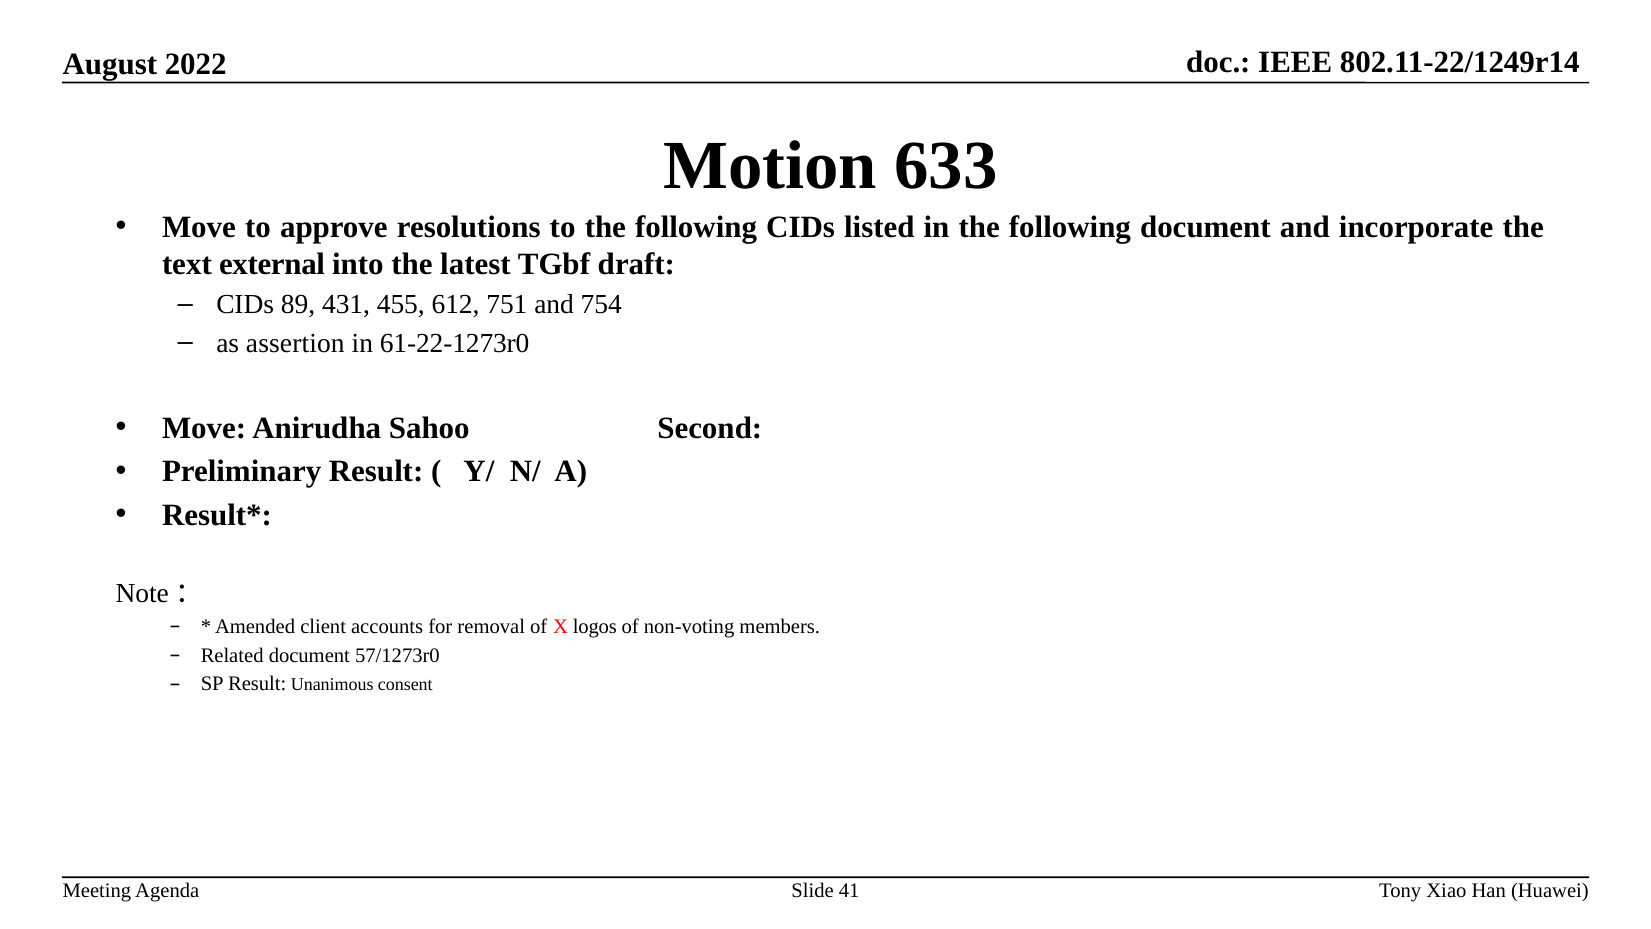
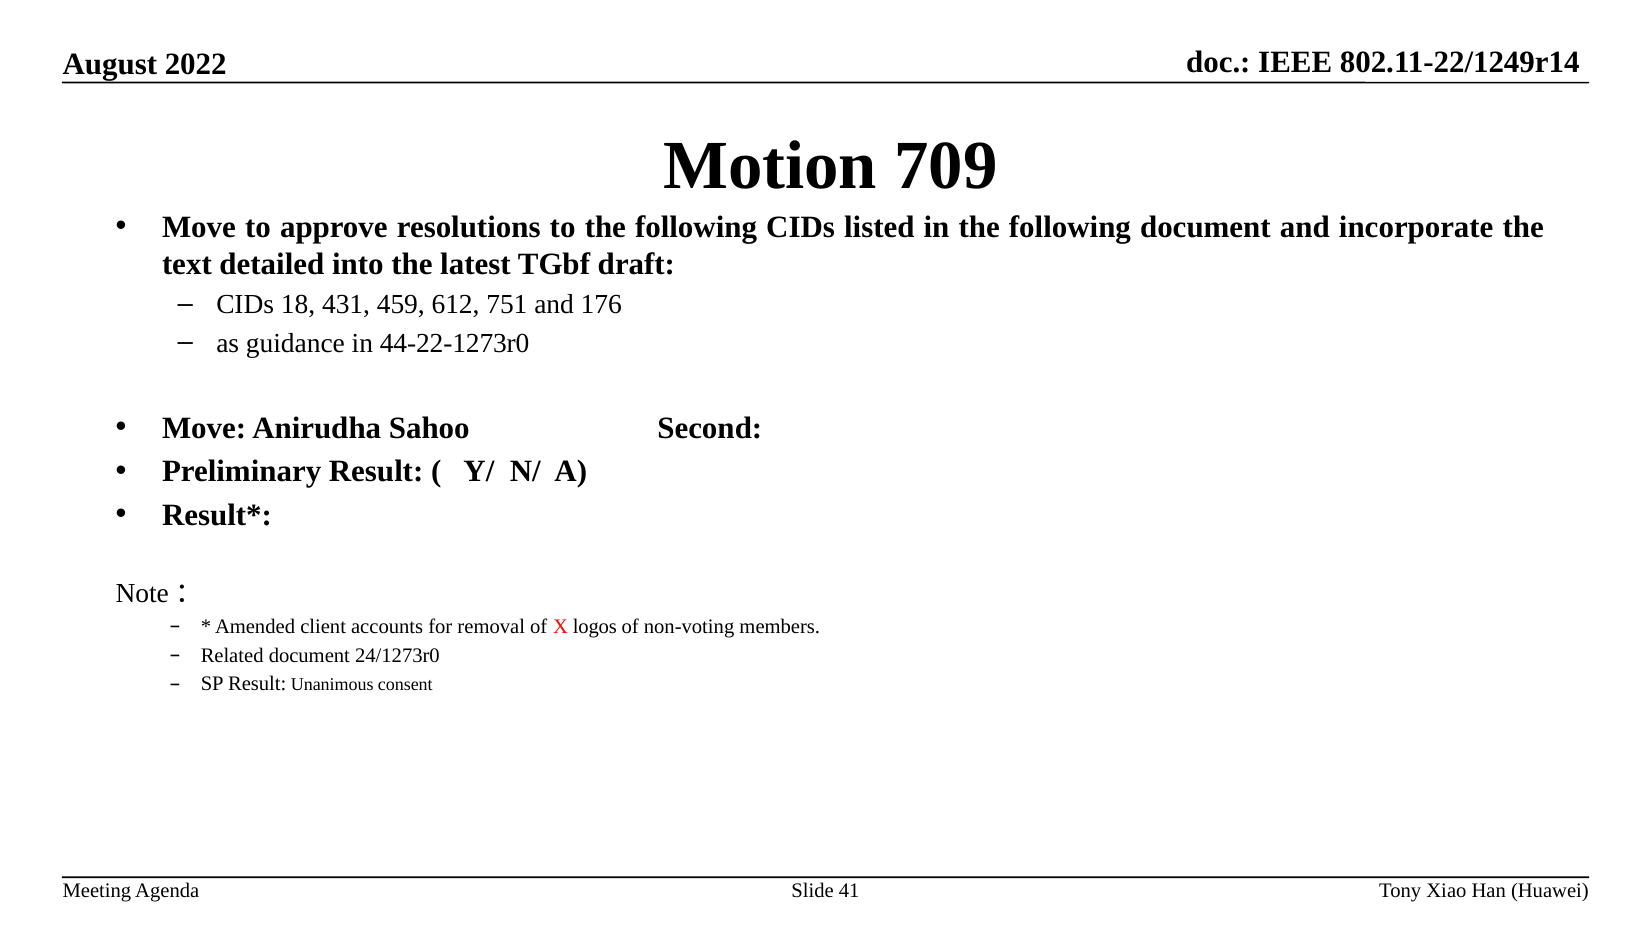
633: 633 -> 709 (946, 166)
external: external -> detailed (272, 264)
89: 89 -> 18 (298, 305)
455: 455 -> 459 (401, 305)
754: 754 -> 176 (601, 305)
assertion: assertion -> guidance (295, 343)
61-22-1273r0: 61-22-1273r0 -> 44-22-1273r0 (455, 343)
57/1273r0: 57/1273r0 -> 24/1273r0 (397, 655)
